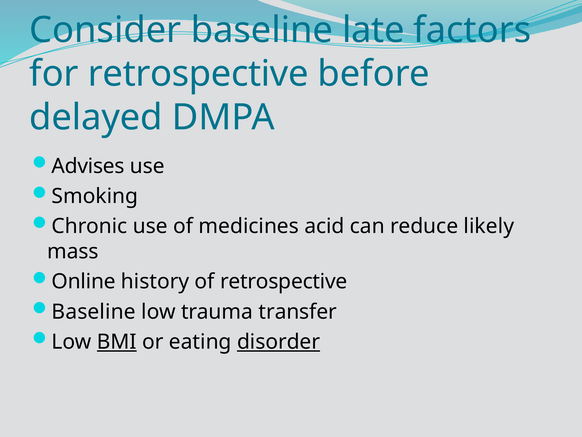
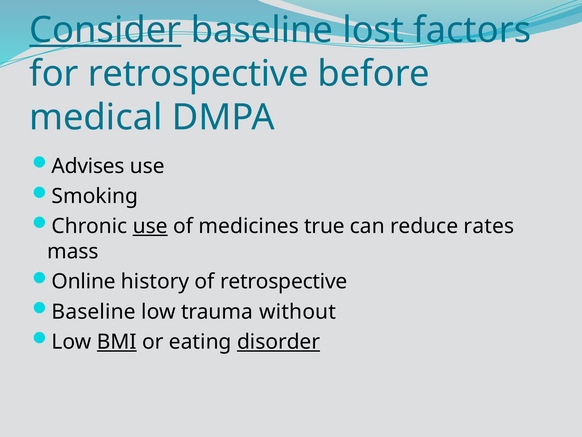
Consider underline: none -> present (105, 30)
late: late -> lost (373, 30)
delayed: delayed -> medical (96, 117)
use underline: none -> present (150, 226)
acid: acid -> true (324, 226)
likely: likely -> rates (489, 226)
transfer: transfer -> without (298, 311)
